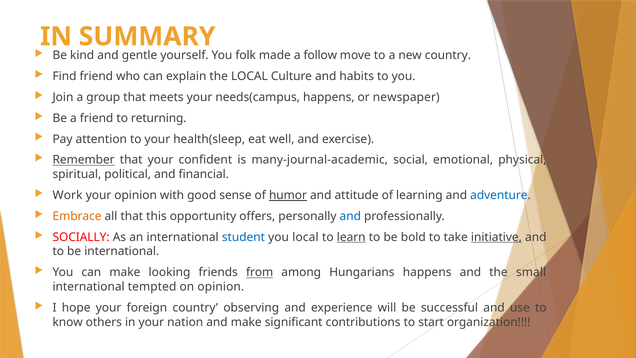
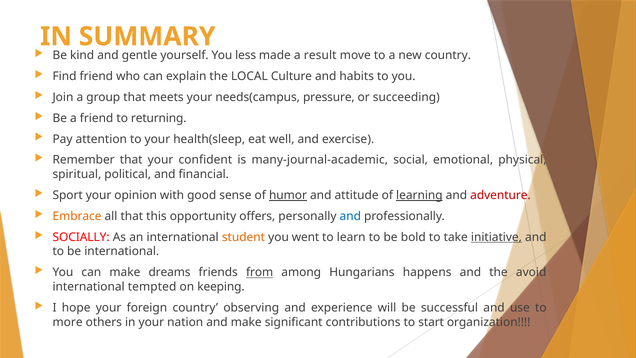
folk: folk -> less (246, 55)
follow: follow -> result (320, 55)
needs(campus happens: happens -> pressure (329, 97)
newspaper: newspaper -> succeeding (406, 97)
Remember underline: present -> none (84, 160)
Work: Work -> Sport (68, 195)
learning underline: none -> present (419, 195)
adventure colour: blue -> red (500, 195)
student colour: blue -> orange (243, 237)
you local: local -> went (306, 237)
learn underline: present -> none (351, 237)
looking: looking -> dreams (170, 272)
small: small -> avoid (531, 272)
on opinion: opinion -> keeping (221, 287)
know: know -> more (68, 322)
